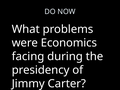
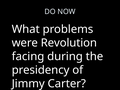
Economics: Economics -> Revolution (69, 43)
